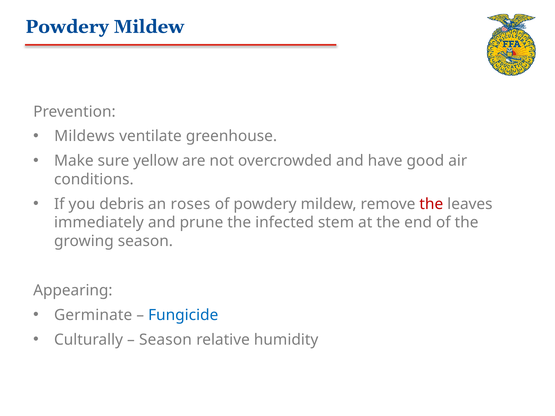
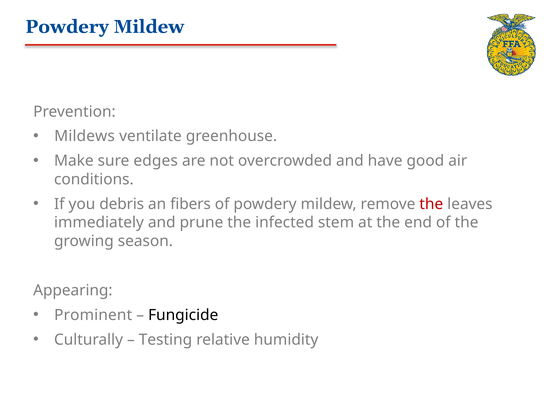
yellow: yellow -> edges (156, 161)
roses: roses -> fibers (191, 204)
Germinate: Germinate -> Prominent (93, 315)
Fungicide colour: blue -> black (183, 315)
Season: Season -> Testing (165, 340)
